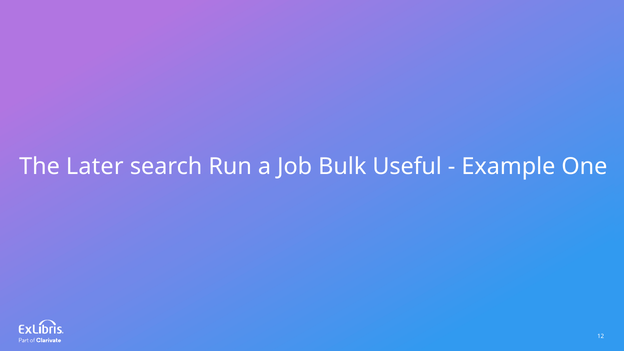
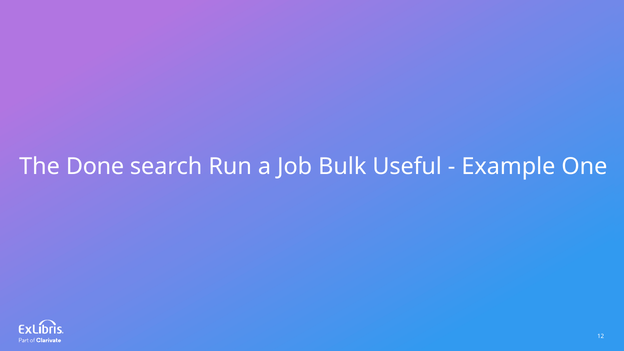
Later: Later -> Done (95, 167)
